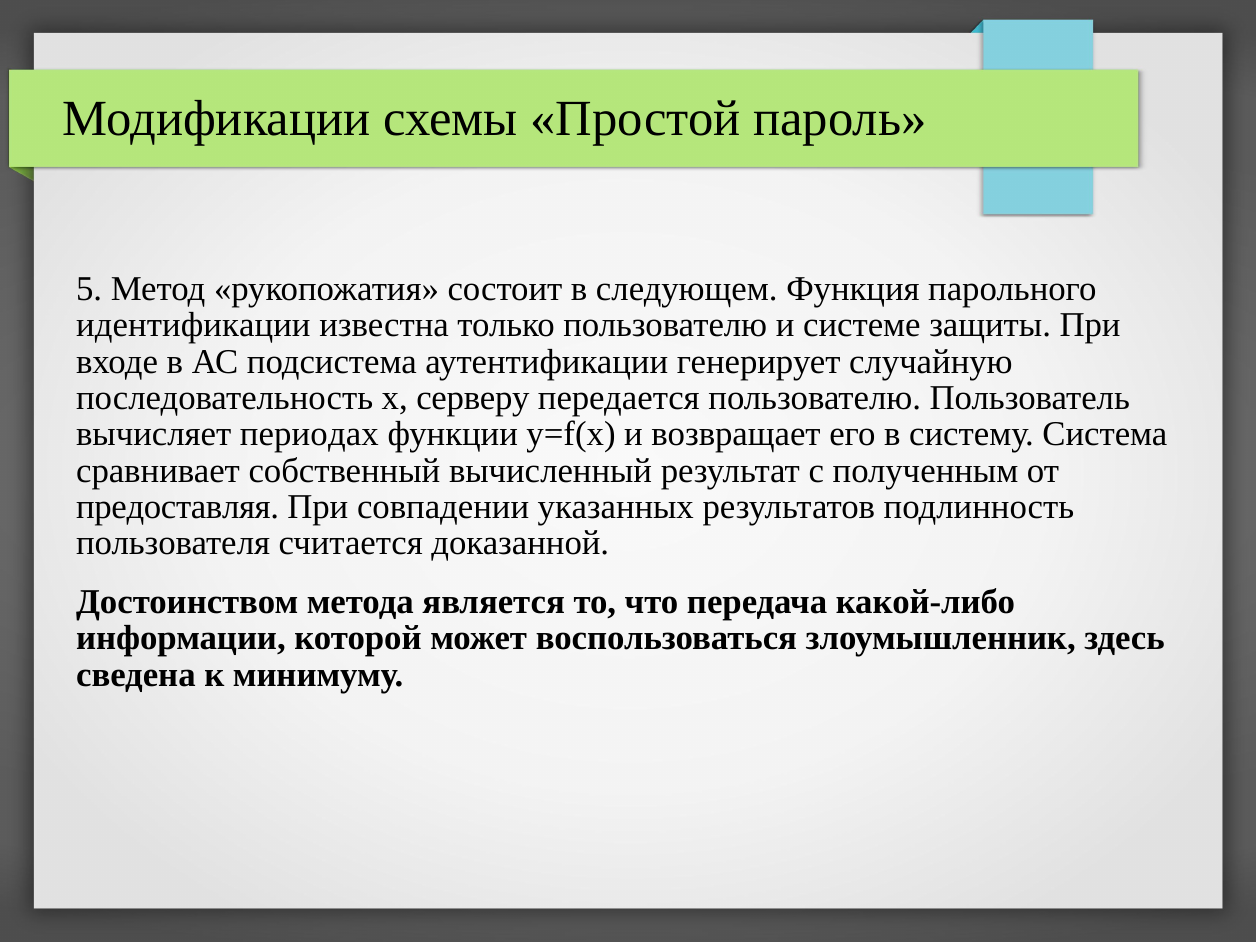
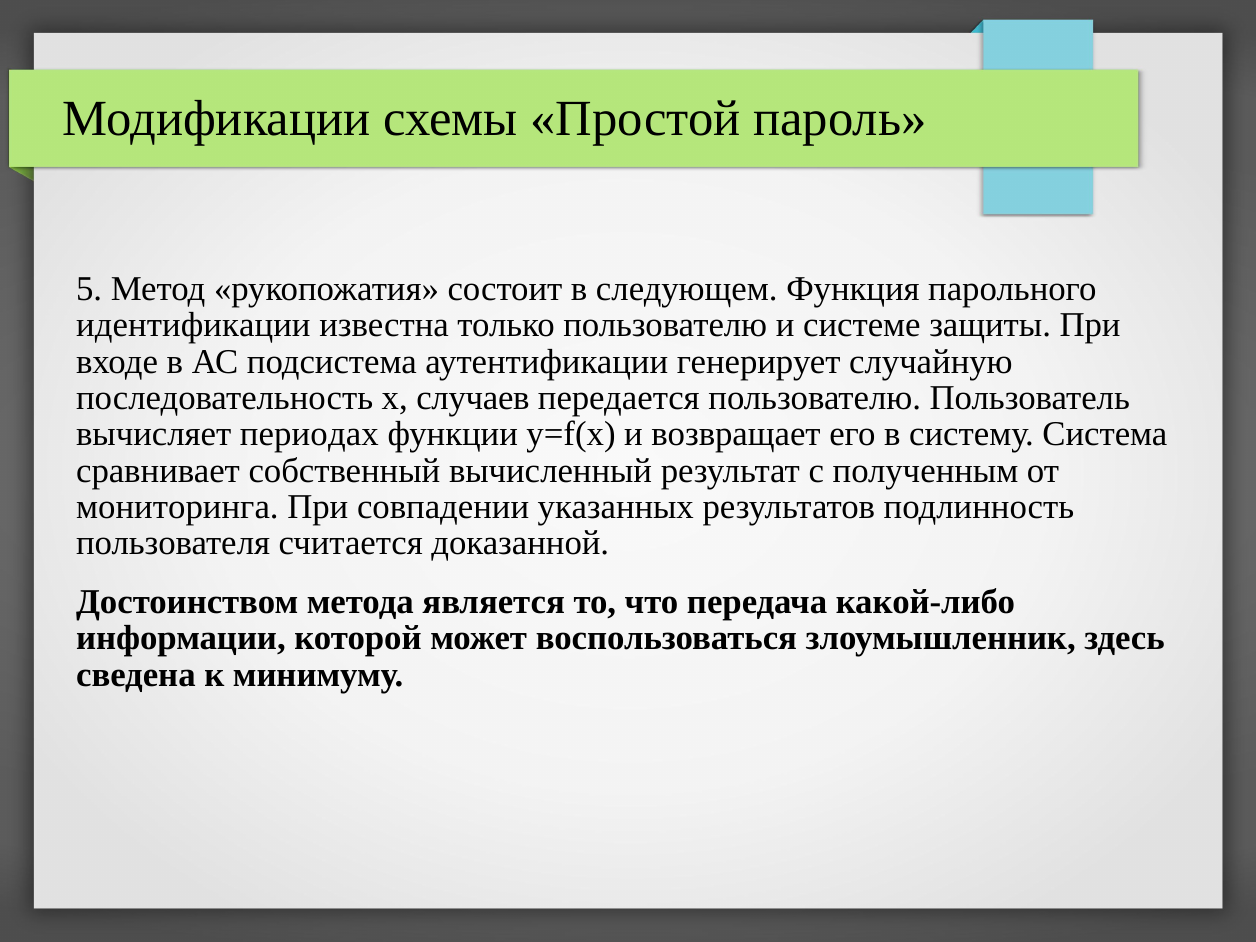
серверу: серверу -> случаев (473, 398)
предоставляя: предоставляя -> мониторинга (177, 507)
